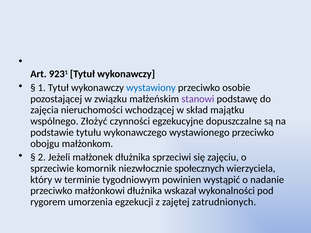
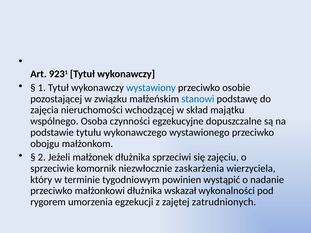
stanowi colour: purple -> blue (198, 99)
Złożyć: Złożyć -> Osoba (94, 121)
społecznych: społecznych -> zaskarżenia (199, 169)
